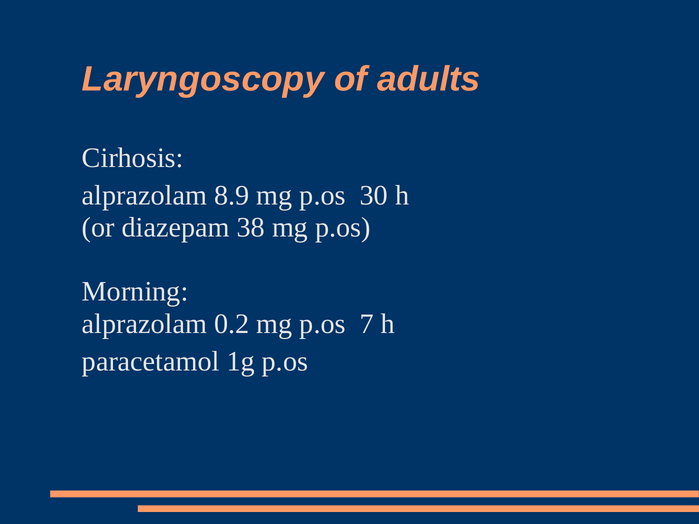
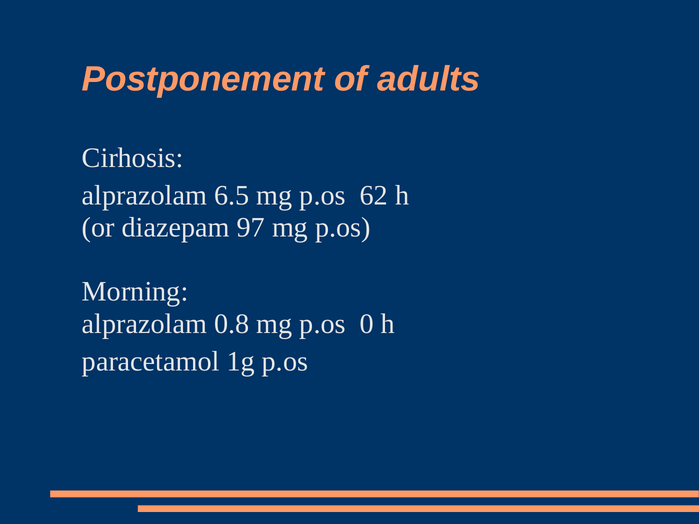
Laryngoscopy: Laryngoscopy -> Postponement (203, 79)
8.9: 8.9 -> 6.5 (232, 196)
30: 30 -> 62 (374, 196)
38: 38 -> 97 (251, 227)
0.2: 0.2 -> 0.8 (232, 324)
7: 7 -> 0 (367, 324)
